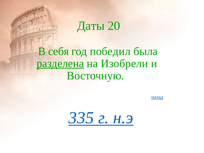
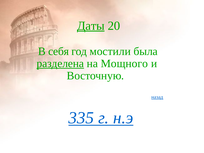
Даты underline: none -> present (91, 26)
победил: победил -> мостили (110, 51)
Изобрели: Изобрели -> Мощного (124, 64)
